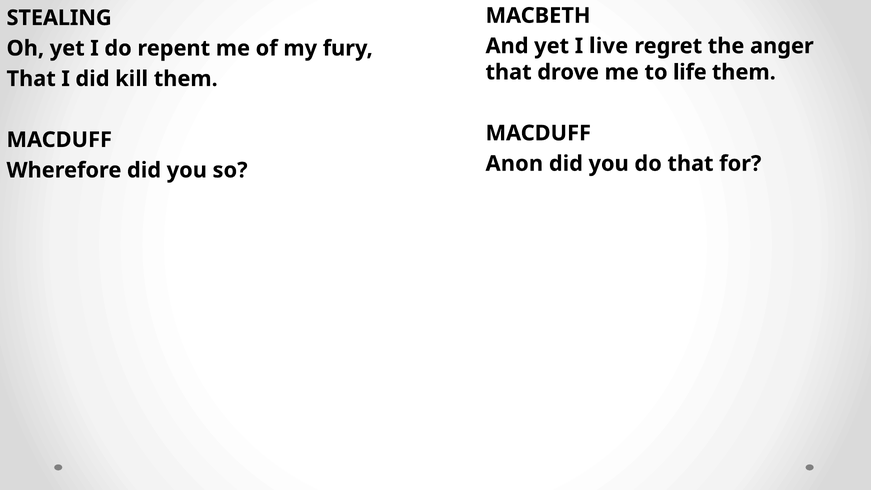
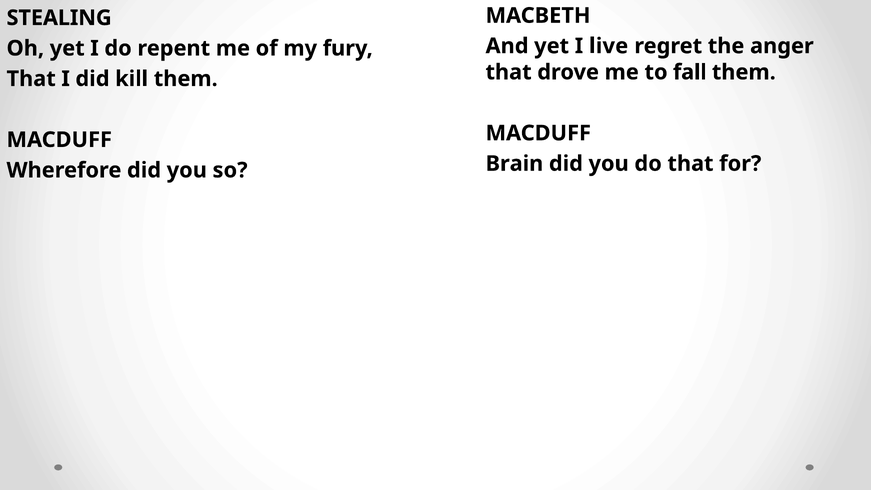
life: life -> fall (690, 72)
Anon: Anon -> Brain (514, 164)
